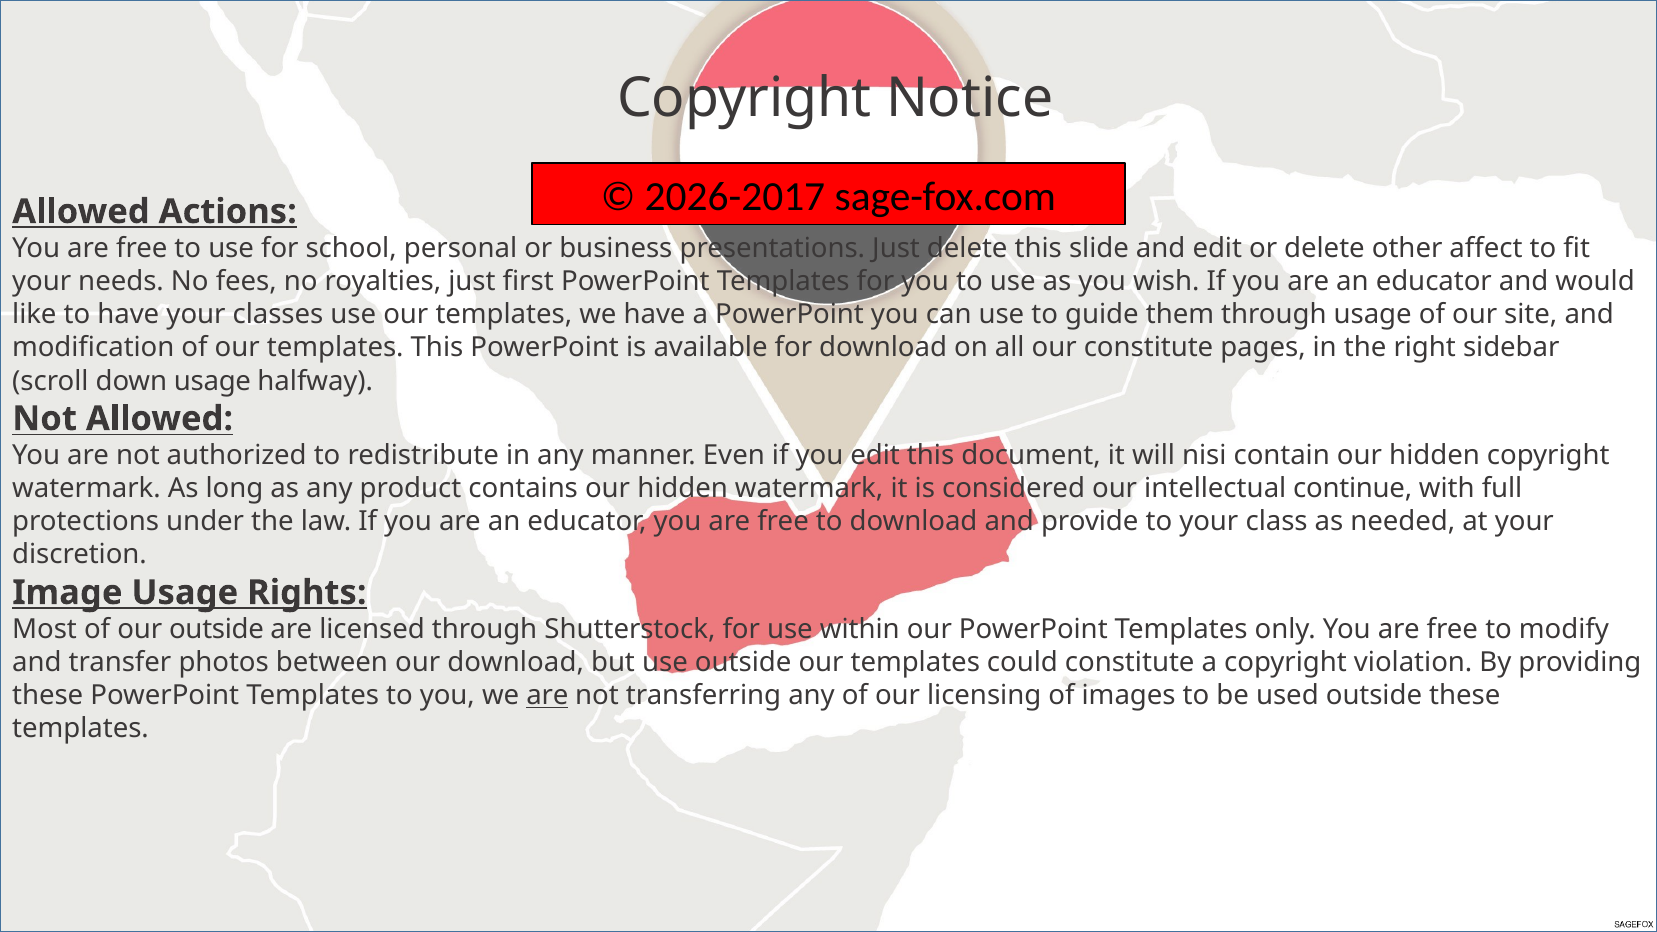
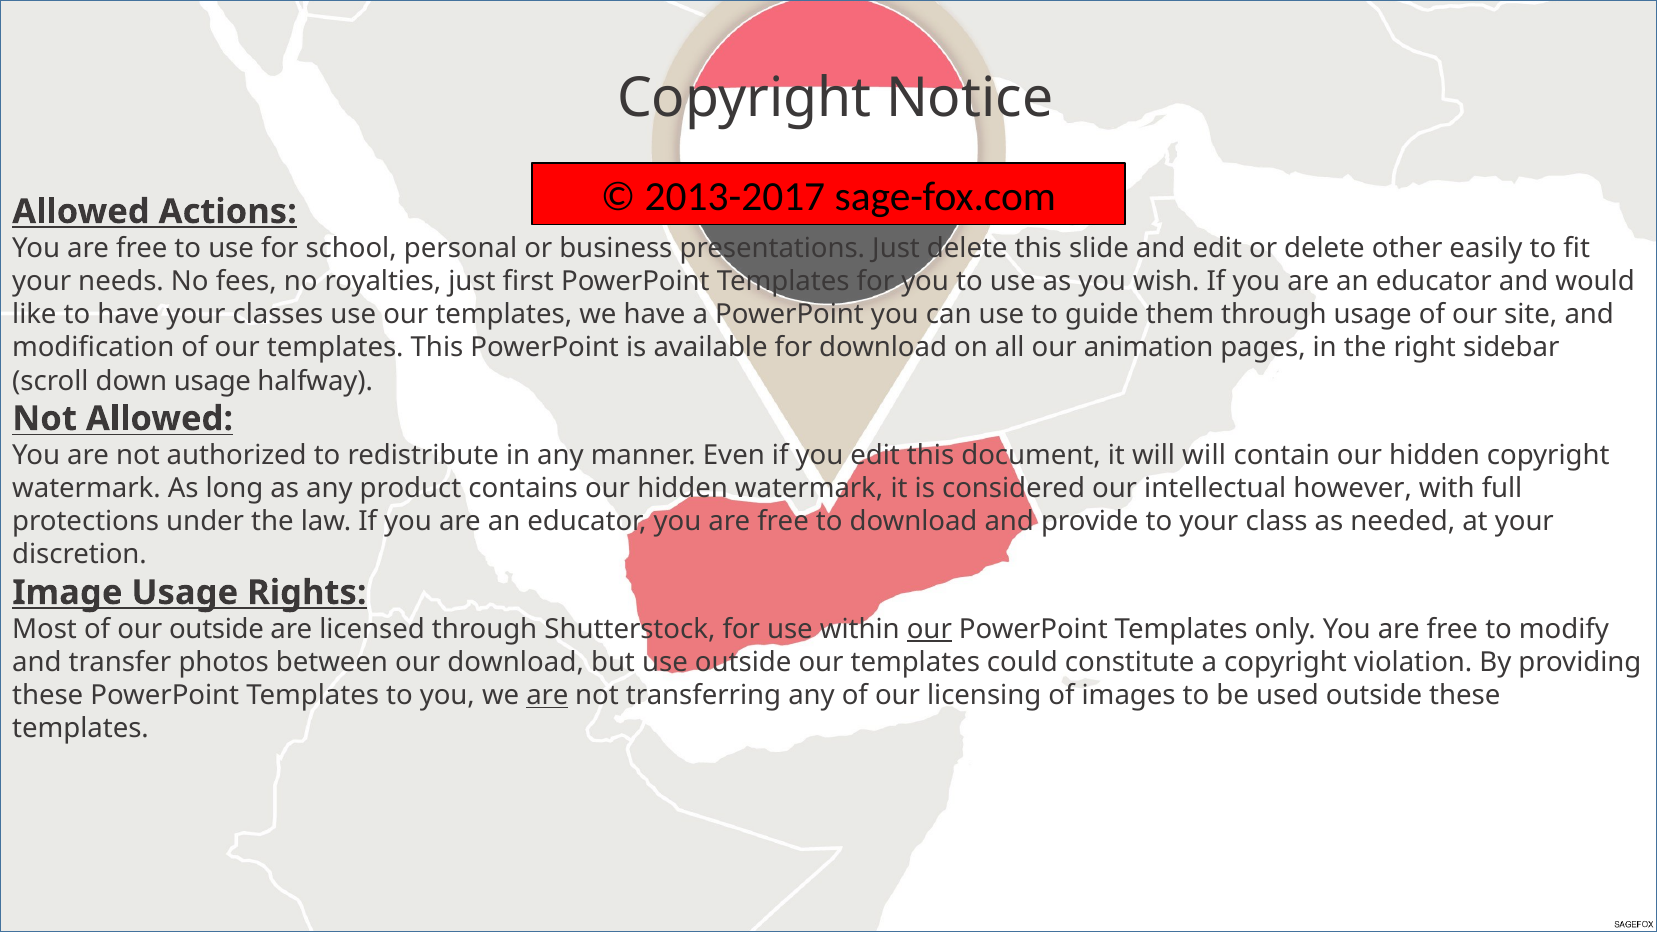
2026-2017: 2026-2017 -> 2013-2017 (735, 197)
affect: affect -> easily (1486, 248)
our constitute: constitute -> animation (1149, 348)
will nisi: nisi -> will (1204, 456)
continue: continue -> however (1353, 489)
our underline: none -> present (929, 629)
